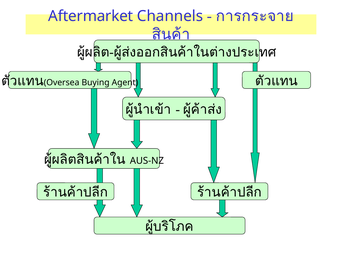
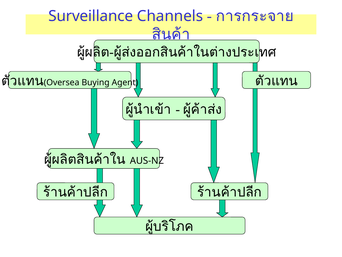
Aftermarket: Aftermarket -> Surveillance (91, 16)
